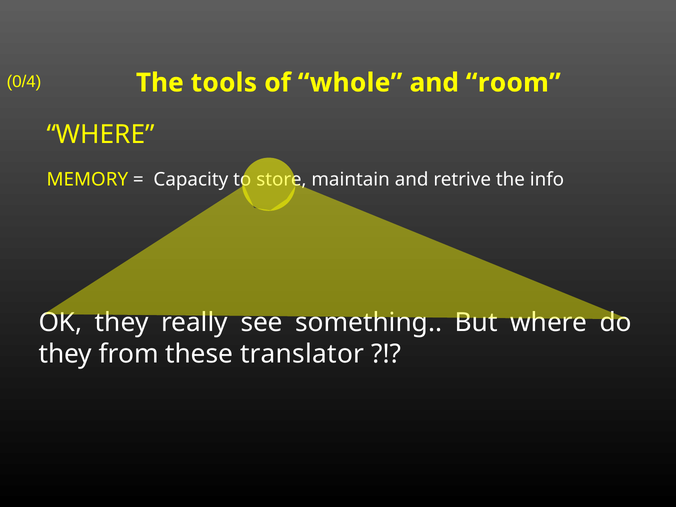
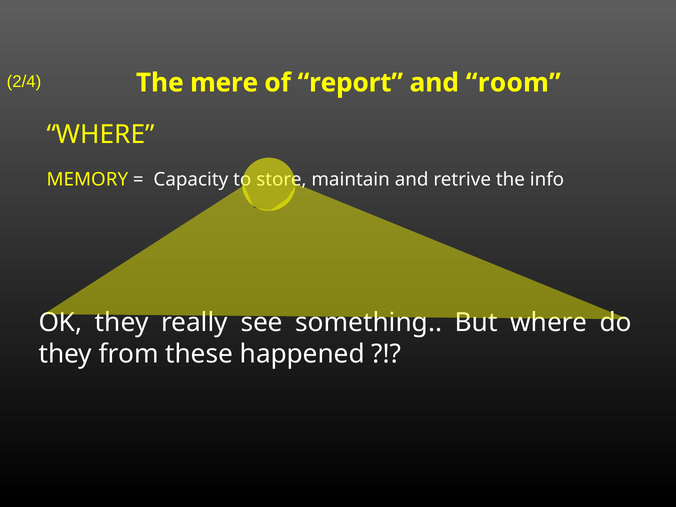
0/4: 0/4 -> 2/4 (24, 82)
tools: tools -> mere (224, 83)
whole: whole -> report (350, 83)
translator: translator -> happened (302, 354)
